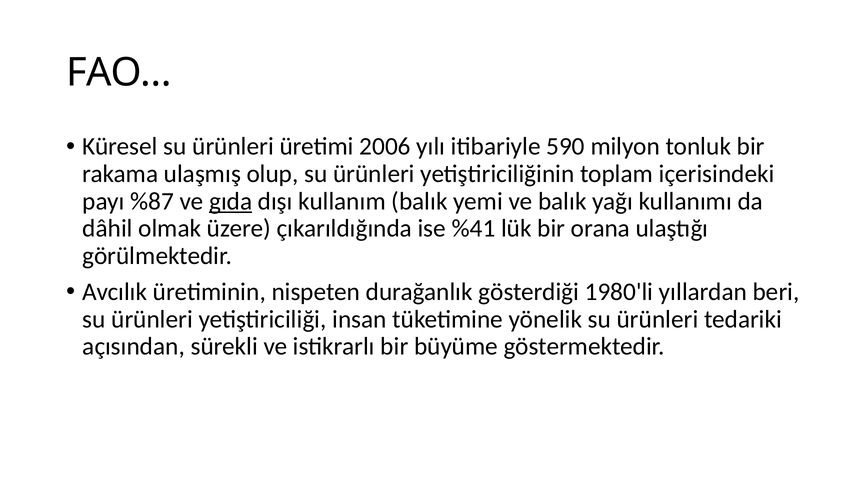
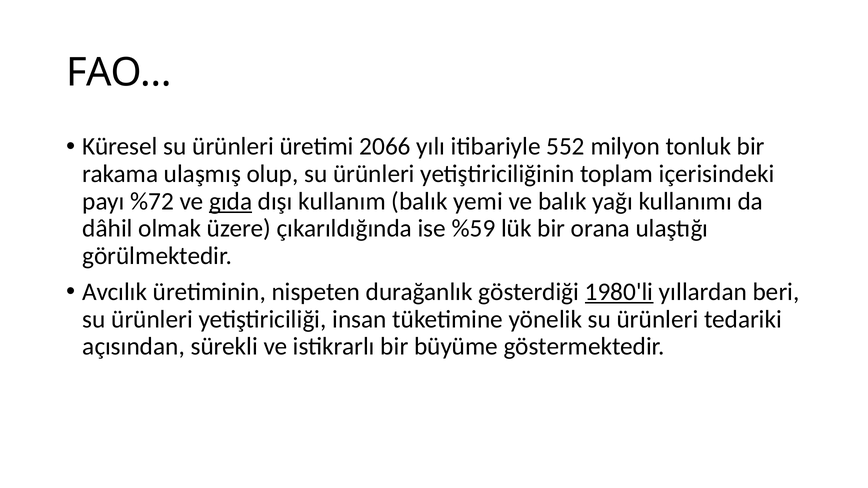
2006: 2006 -> 2066 (385, 147)
590: 590 -> 552 (566, 147)
%87: %87 -> %72 (152, 201)
%41: %41 -> %59 (474, 229)
1980'li underline: none -> present (619, 292)
